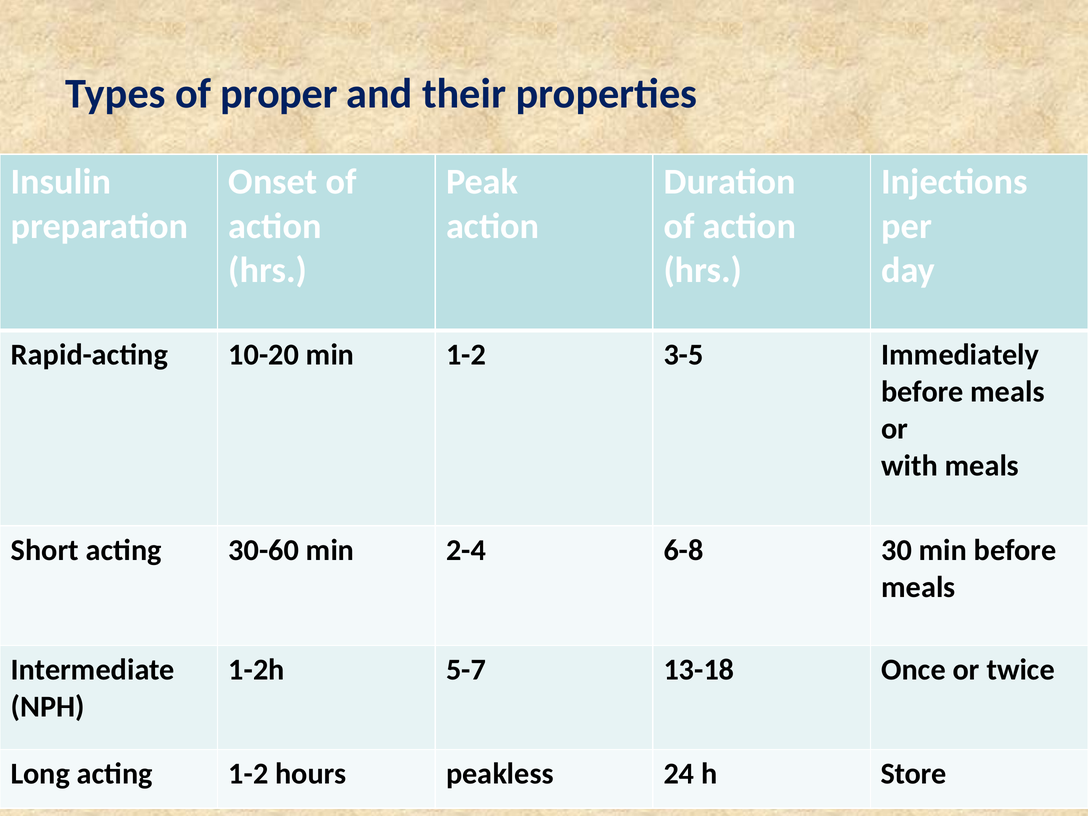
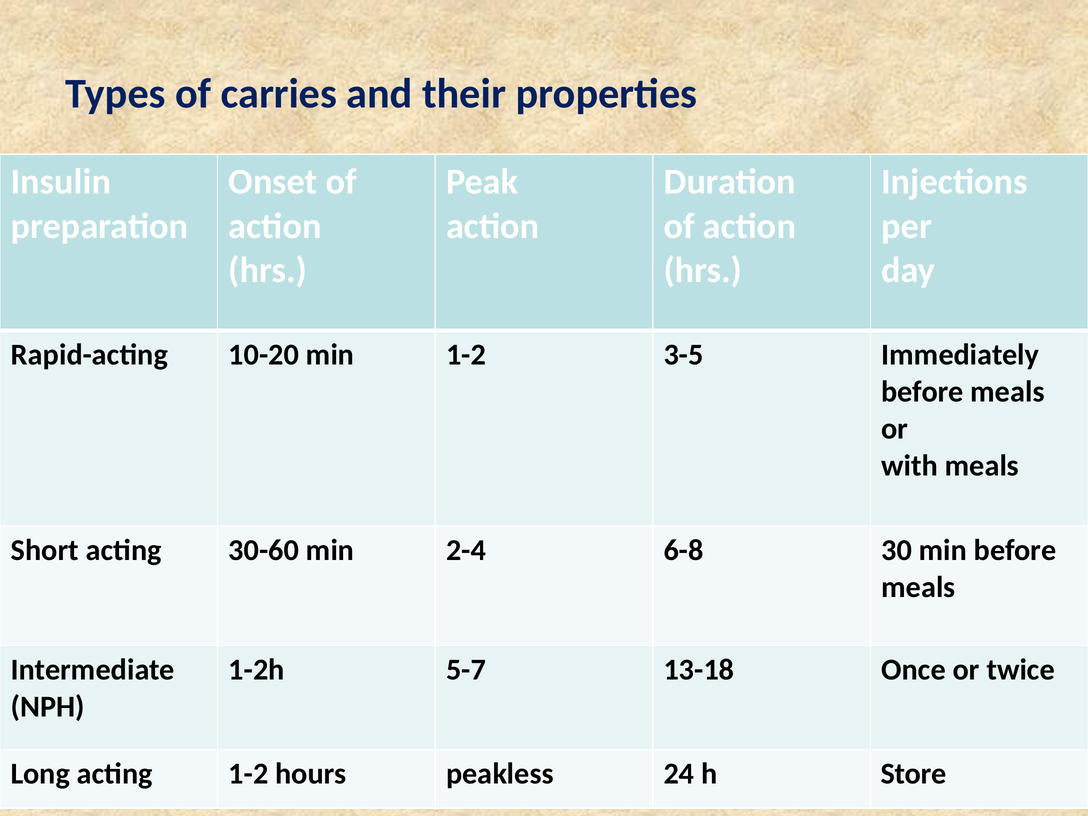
proper: proper -> carries (279, 94)
